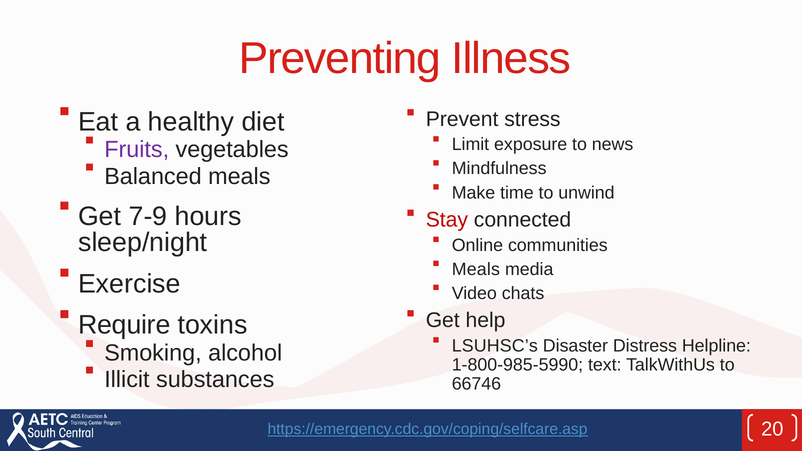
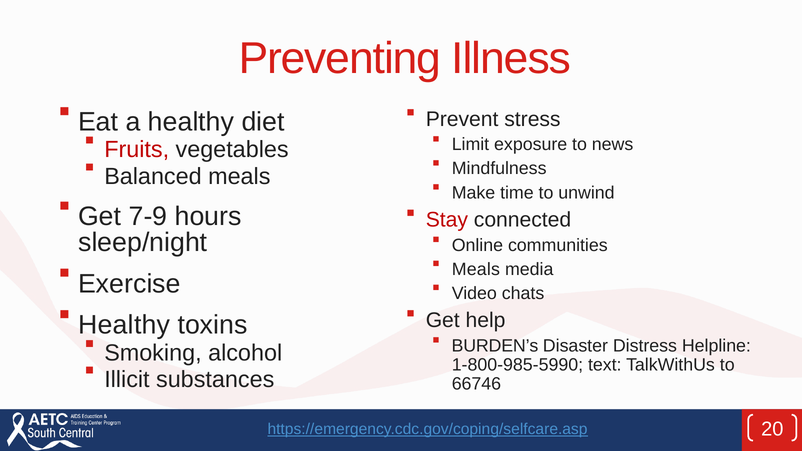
Fruits colour: purple -> red (137, 150)
Require: Require -> Healthy (124, 325)
LSUHSC’s: LSUHSC’s -> BURDEN’s (495, 346)
